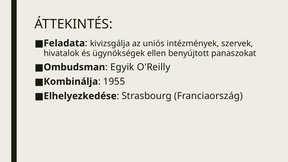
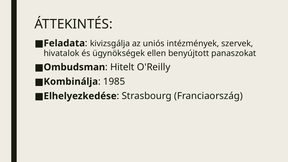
Egyik: Egyik -> Hitelt (122, 67)
1955: 1955 -> 1985 (114, 82)
